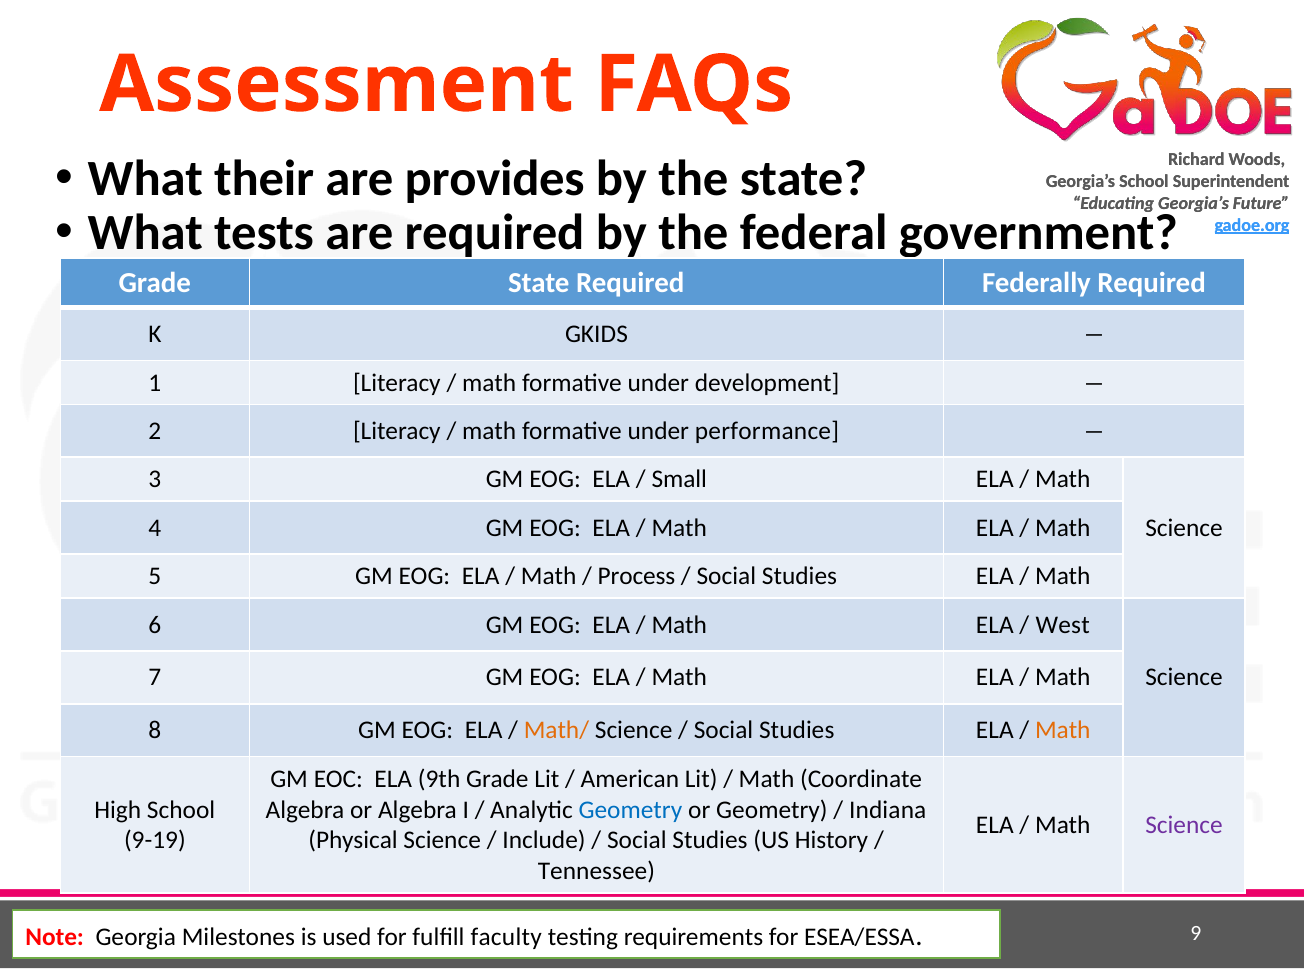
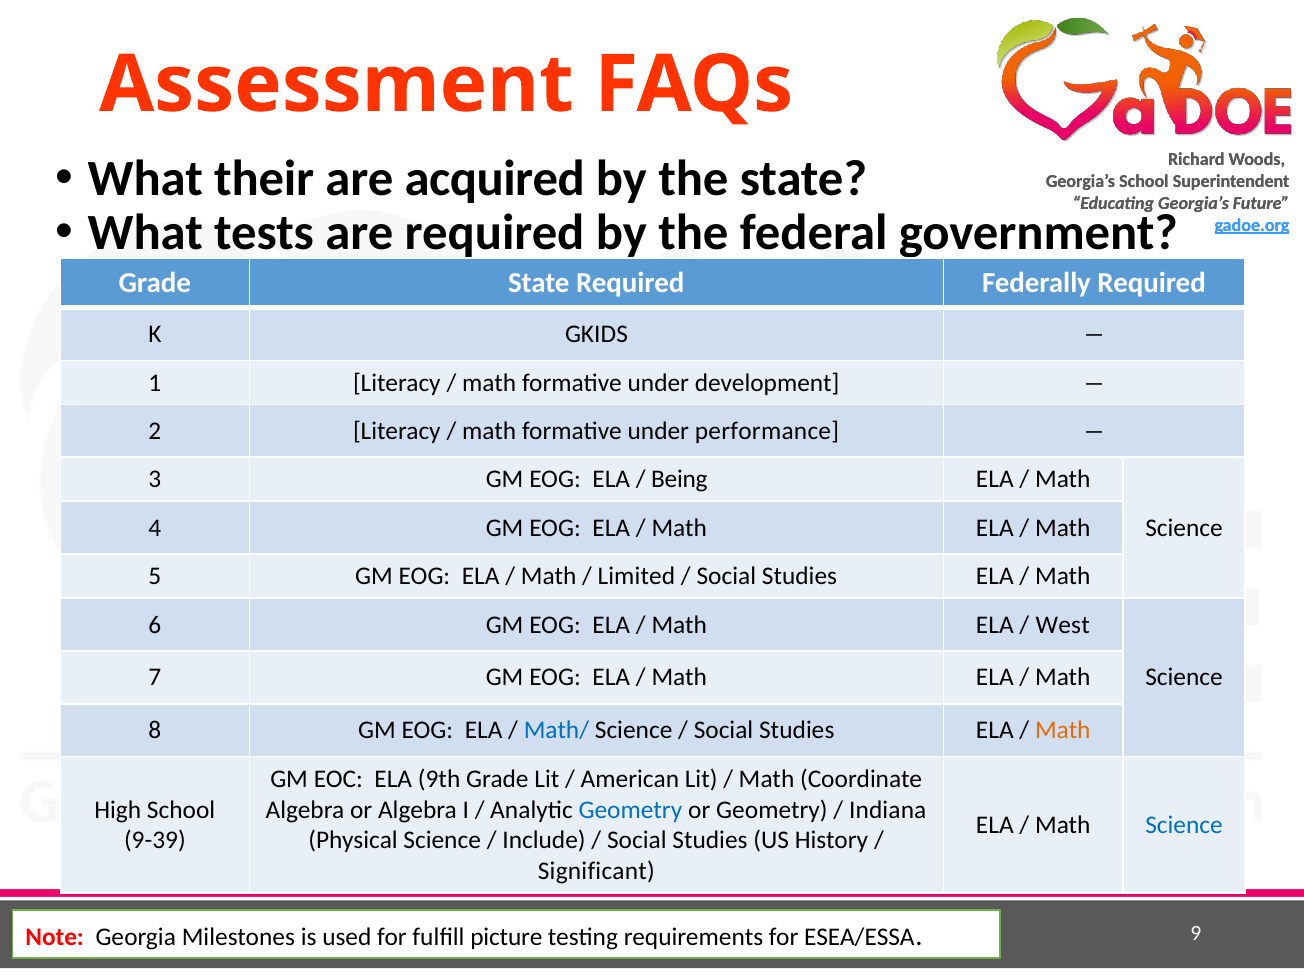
provides: provides -> acquired (495, 178)
Small: Small -> Being (679, 480)
Process: Process -> Limited (636, 576)
Math/ colour: orange -> blue (556, 730)
Science colour: purple -> blue (1184, 825)
9-19: 9-19 -> 9-39 (155, 841)
Tennessee: Tennessee -> Significant (596, 871)
faculty: faculty -> picture (506, 937)
